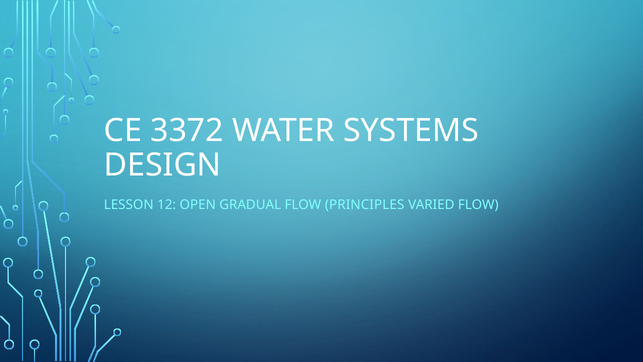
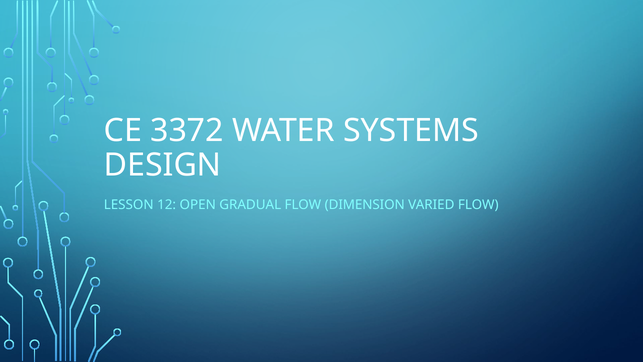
PRINCIPLES: PRINCIPLES -> DIMENSION (365, 205)
